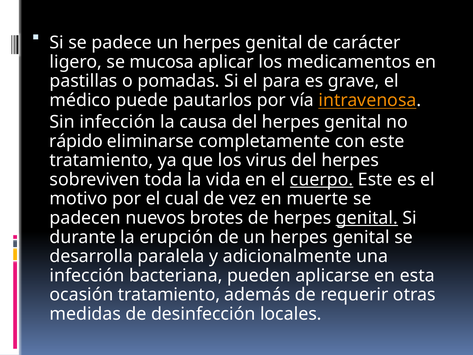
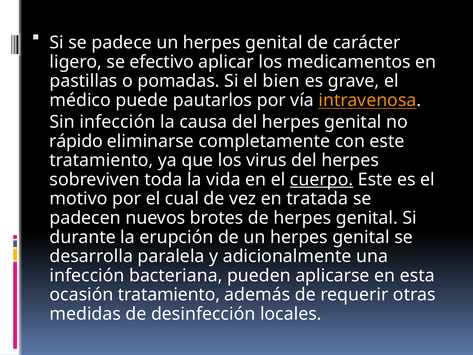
mucosa: mucosa -> efectivo (162, 62)
para: para -> bien (281, 81)
muerte: muerte -> tratada (317, 199)
genital underline: present -> none (367, 218)
